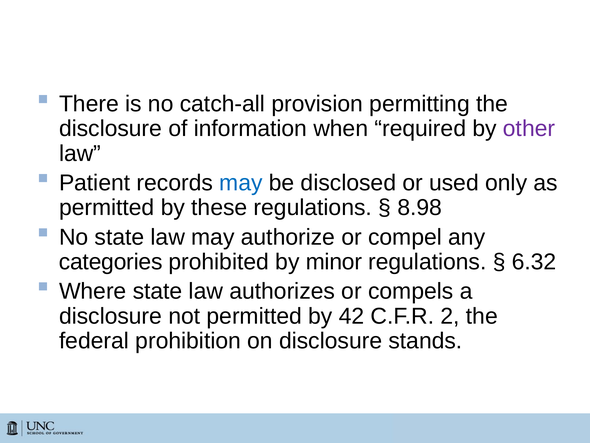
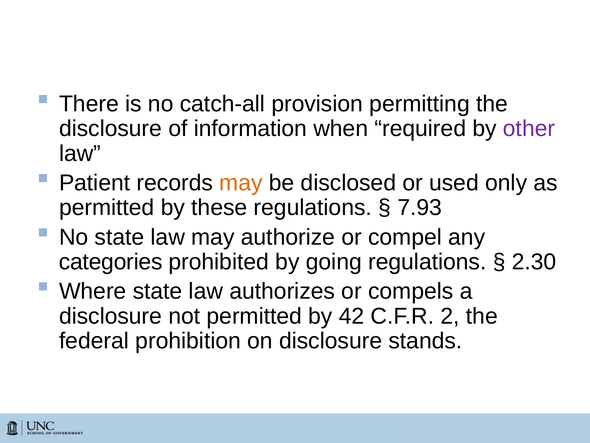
may colour: blue -> orange (241, 183)
8.98: 8.98 -> 7.93 (420, 207)
minor: minor -> going (334, 262)
6.32: 6.32 -> 2.30 (534, 262)
